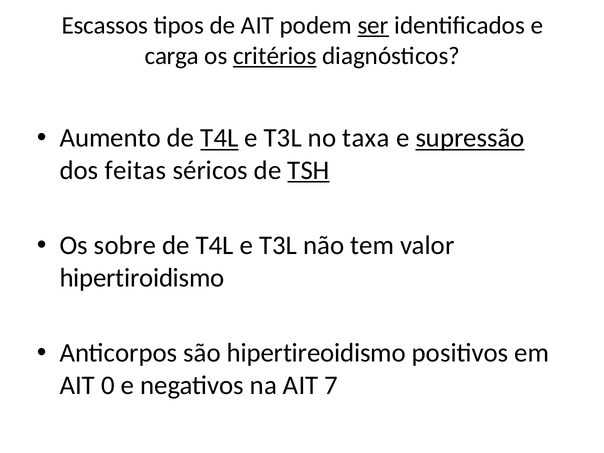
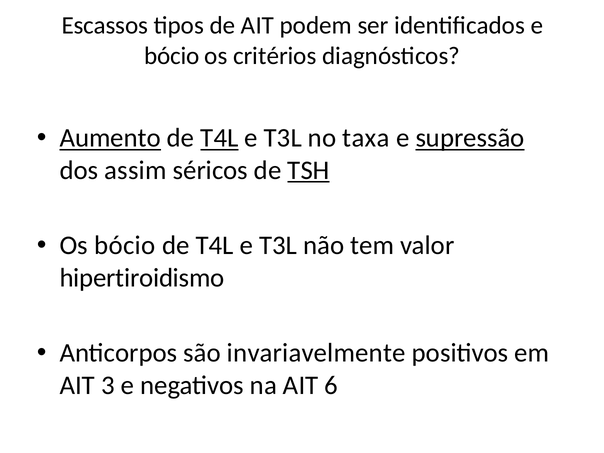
ser underline: present -> none (373, 26)
carga: carga -> bócio (172, 56)
critérios underline: present -> none (275, 56)
Aumento underline: none -> present (110, 138)
feitas: feitas -> assim (135, 170)
Os sobre: sobre -> bócio (125, 246)
hipertireoidismo: hipertireoidismo -> invariavelmente (316, 353)
0: 0 -> 3 (108, 385)
7: 7 -> 6 (331, 385)
